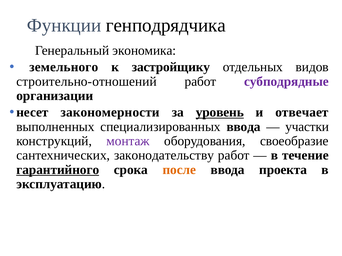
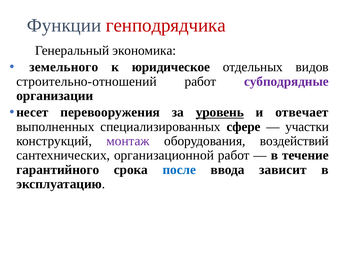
генподрядчика colour: black -> red (166, 25)
застройщику: застройщику -> юридическое (171, 67)
закономерности: закономерности -> перевооружения (110, 113)
специализированных ввода: ввода -> сфере (244, 127)
своеобразие: своеобразие -> воздействий (294, 141)
законодательству: законодательству -> организационной (164, 156)
гарантийного underline: present -> none (58, 170)
после colour: orange -> blue (179, 170)
проекта: проекта -> зависит (283, 170)
